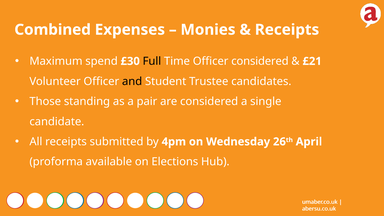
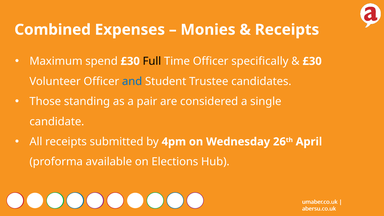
Officer considered: considered -> specifically (260, 61)
£21: £21 -> £30 (312, 61)
and colour: black -> blue (132, 81)
